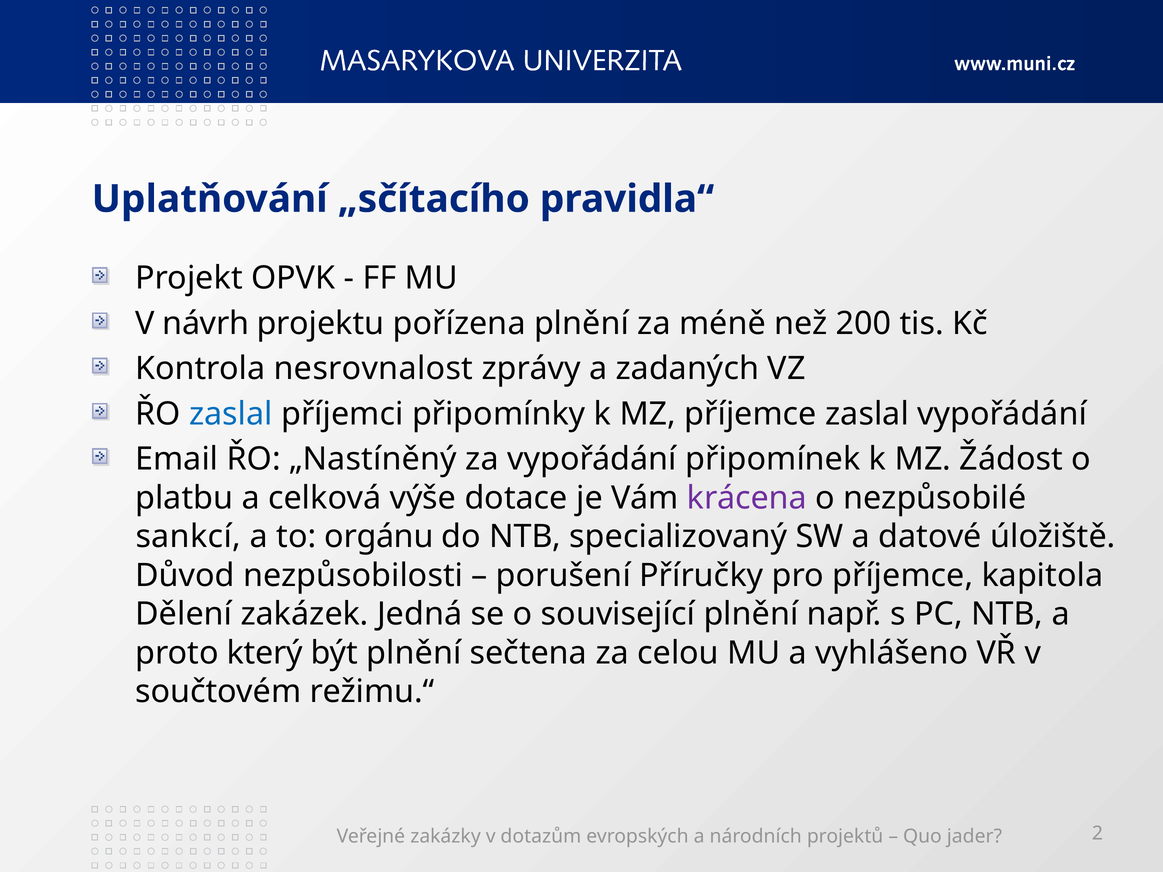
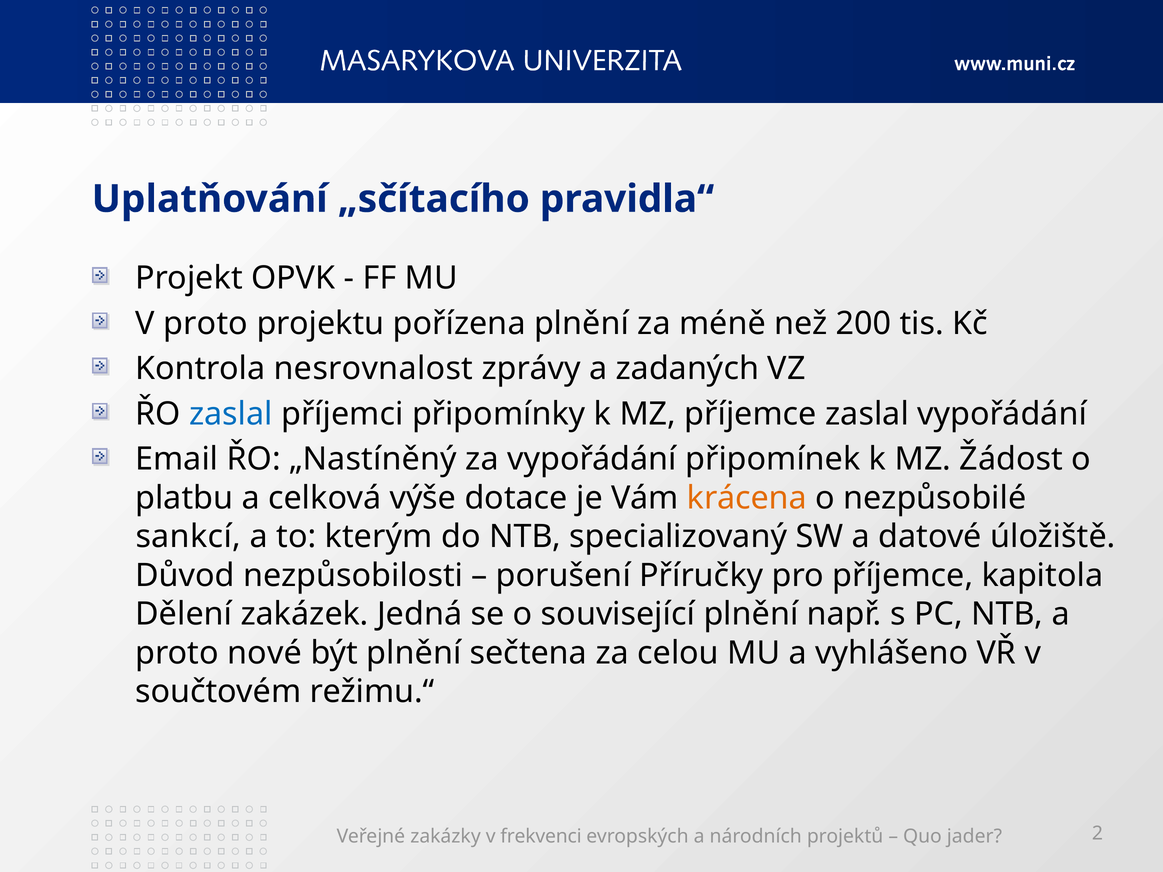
V návrh: návrh -> proto (205, 324)
krácena colour: purple -> orange (747, 498)
orgánu: orgánu -> kterým (379, 537)
který: který -> nové (265, 653)
dotazům: dotazům -> frekvenci (541, 837)
